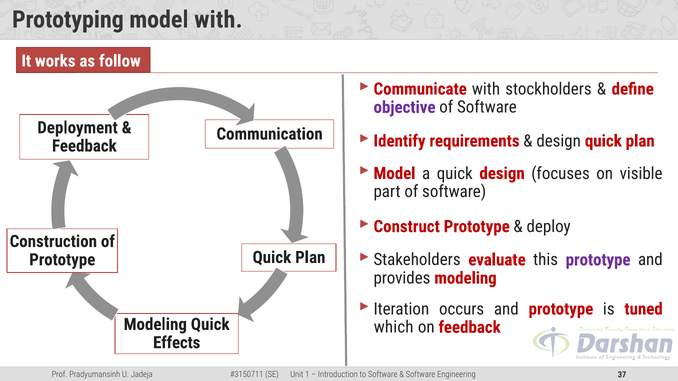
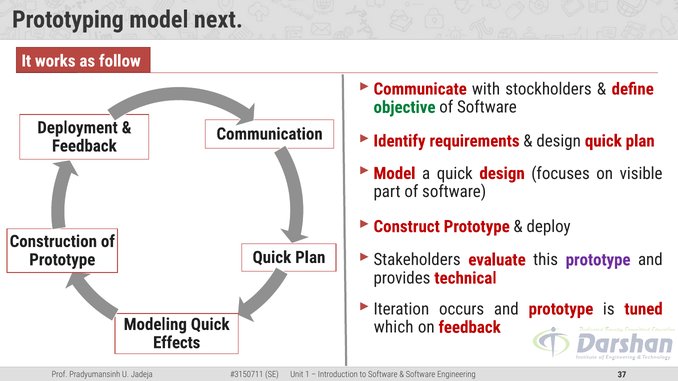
model with: with -> next (218, 20)
objective colour: purple -> green (405, 107)
provides modeling: modeling -> technical (465, 278)
